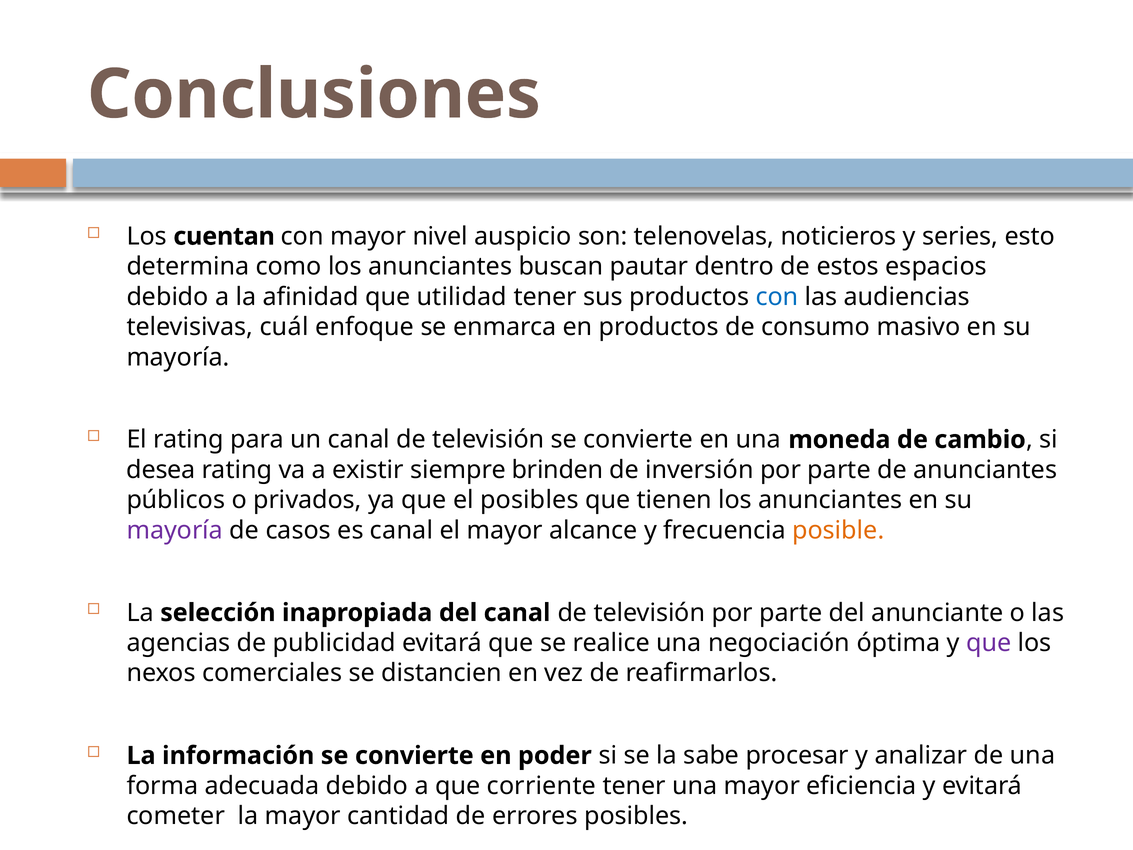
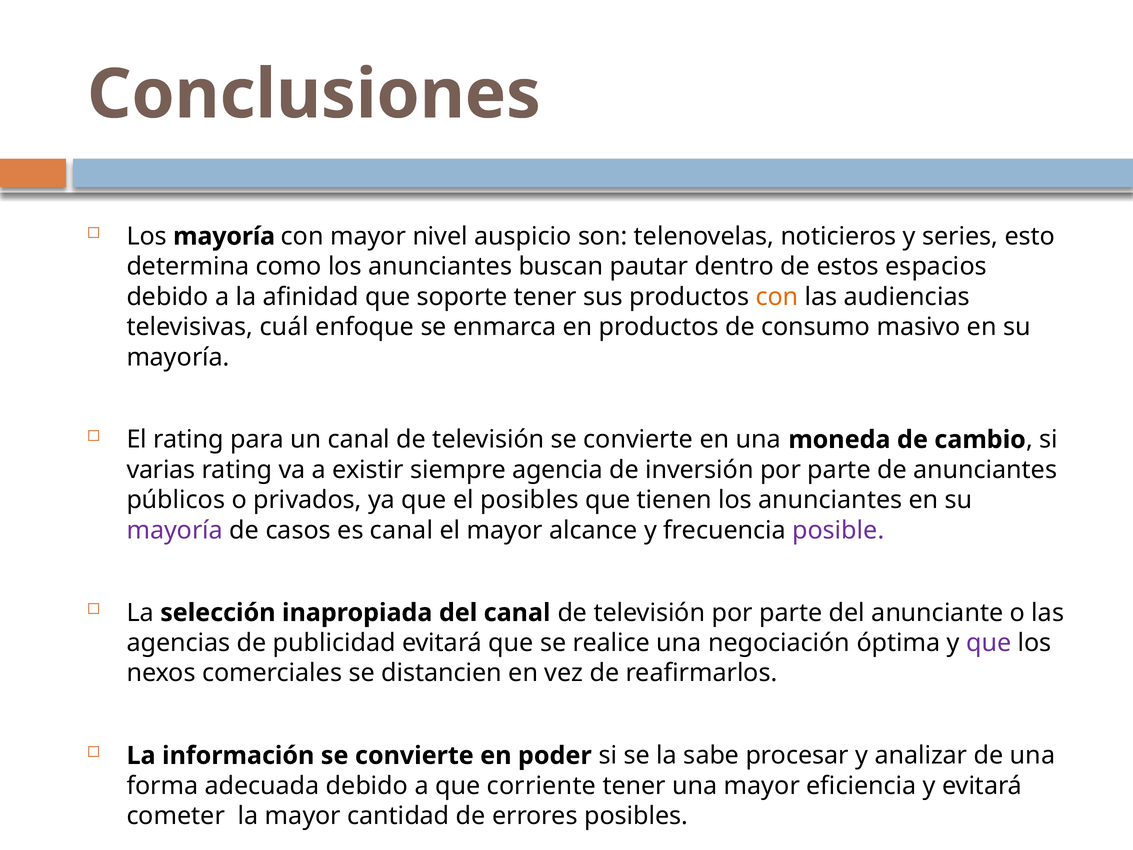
Los cuentan: cuentan -> mayoría (224, 236)
utilidad: utilidad -> soporte (462, 297)
con colour: blue -> orange (777, 297)
desea: desea -> varias (161, 470)
brinden: brinden -> agencia (557, 470)
posible colour: orange -> purple (838, 530)
